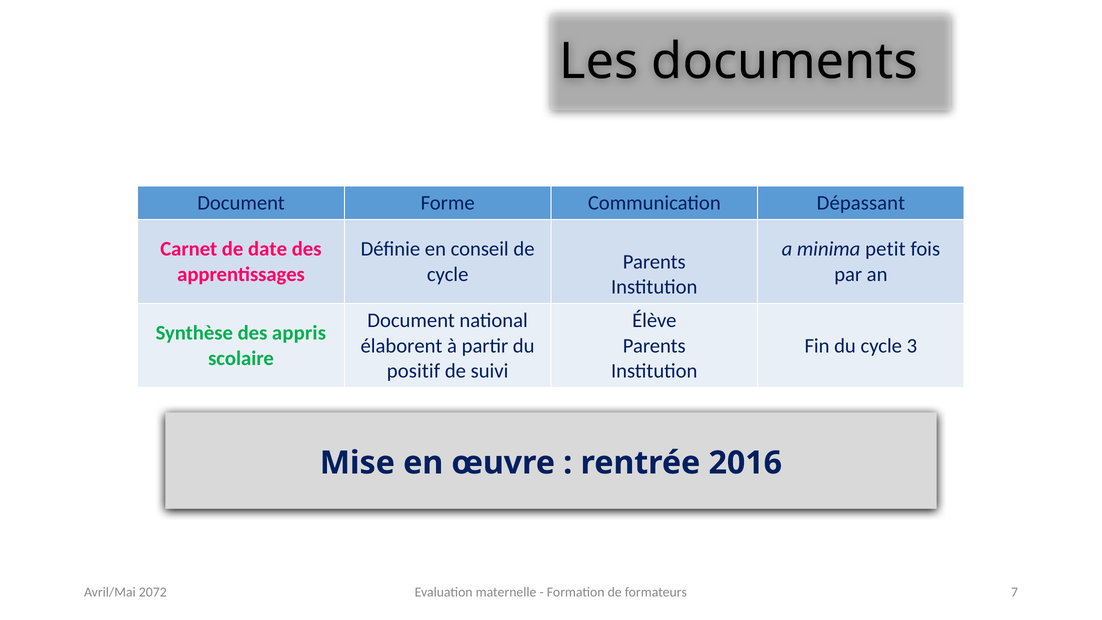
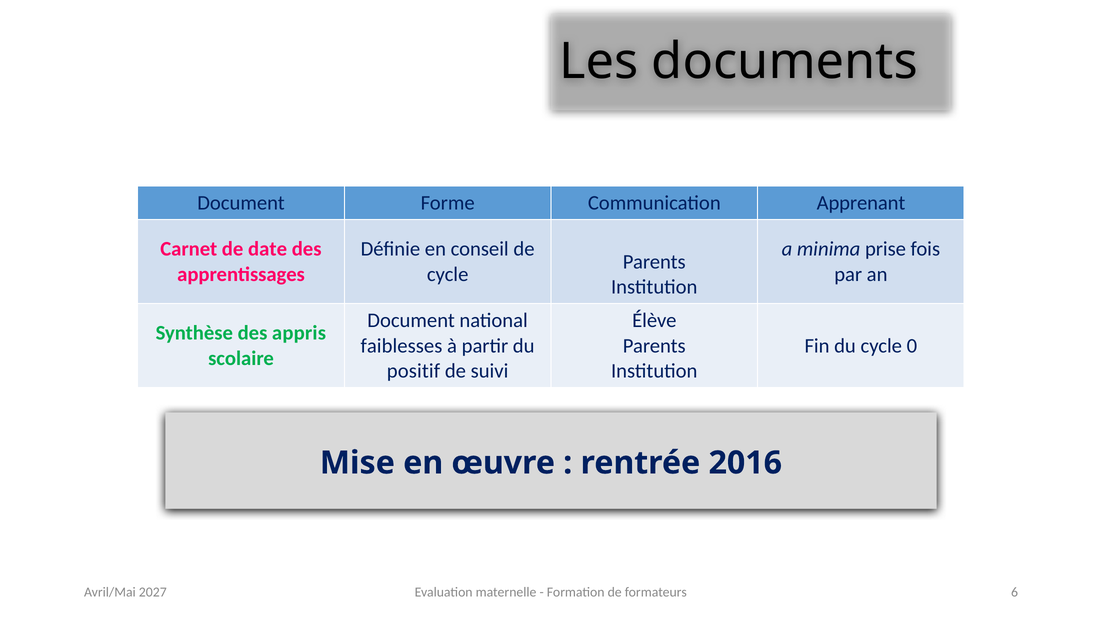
Dépassant: Dépassant -> Apprenant (861, 203)
petit: petit -> prise (886, 249)
élaborent: élaborent -> faiblesses (401, 346)
3: 3 -> 0 (912, 346)
2072: 2072 -> 2027 (153, 592)
7: 7 -> 6 (1015, 592)
